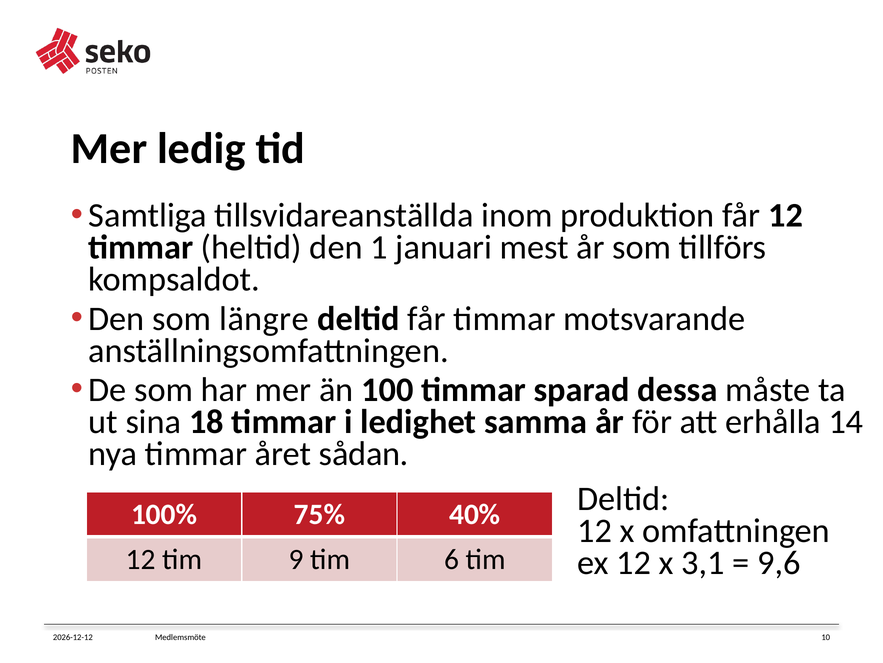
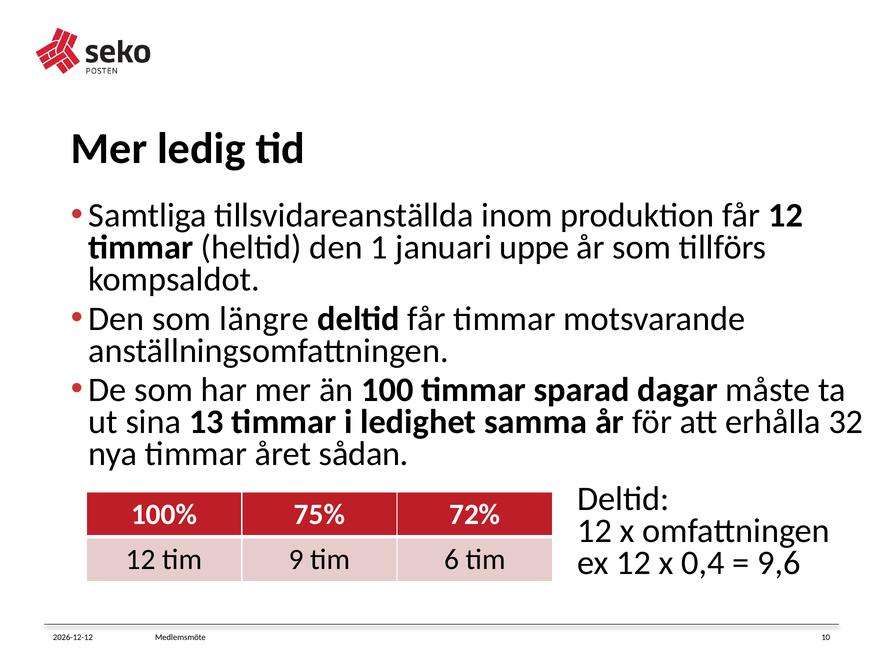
mest: mest -> uppe (534, 247)
dessa: dessa -> dagar (678, 390)
18: 18 -> 13 (206, 421)
14: 14 -> 32 (846, 421)
40%: 40% -> 72% (475, 514)
3,1: 3,1 -> 0,4 (703, 562)
